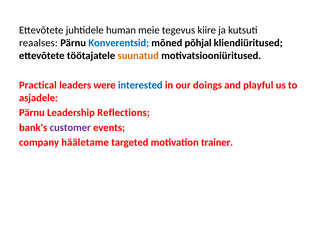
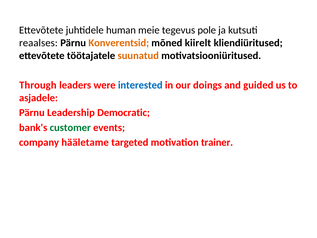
kiire: kiire -> pole (207, 30)
Konverentsid colour: blue -> orange (119, 43)
põhjal: põhjal -> kiirelt (198, 43)
Practical: Practical -> Through (38, 85)
playful: playful -> guided (258, 85)
Reflections: Reflections -> Democratic (124, 113)
customer colour: purple -> green (70, 127)
